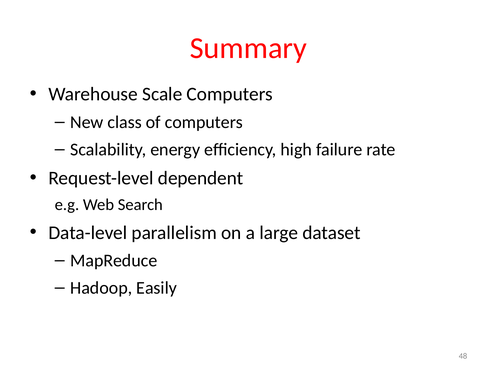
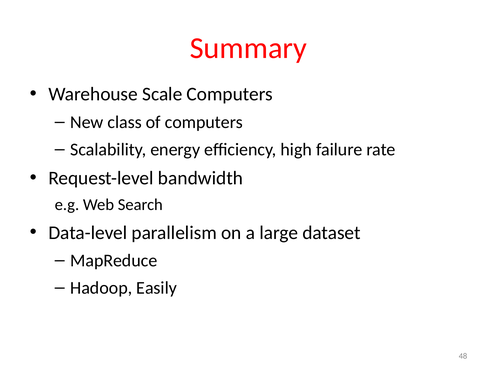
dependent: dependent -> bandwidth (201, 178)
